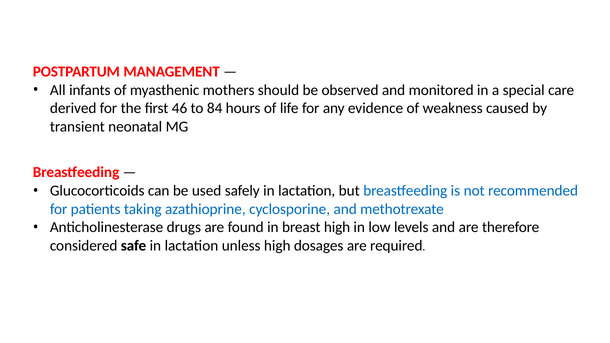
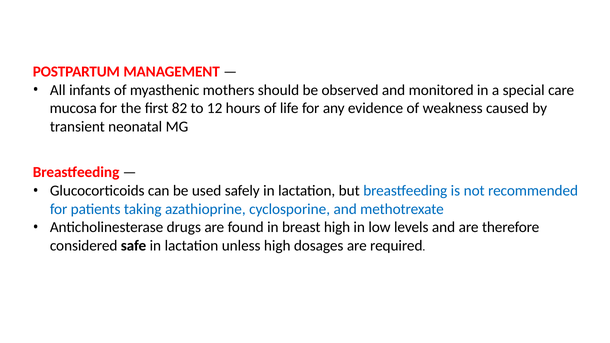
derived: derived -> mucosa (73, 108)
46: 46 -> 82 (180, 108)
84: 84 -> 12 (215, 108)
